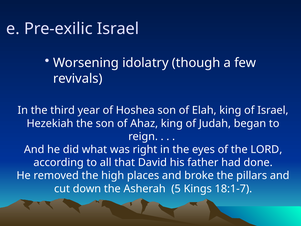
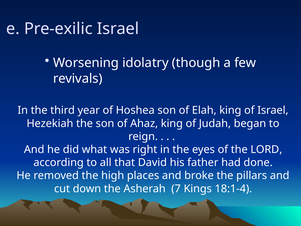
5: 5 -> 7 (176, 188)
18:1-7: 18:1-7 -> 18:1-4 (233, 188)
